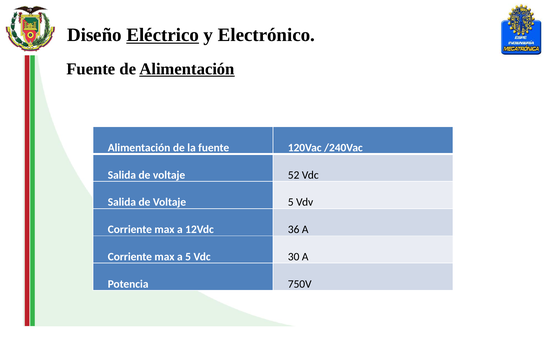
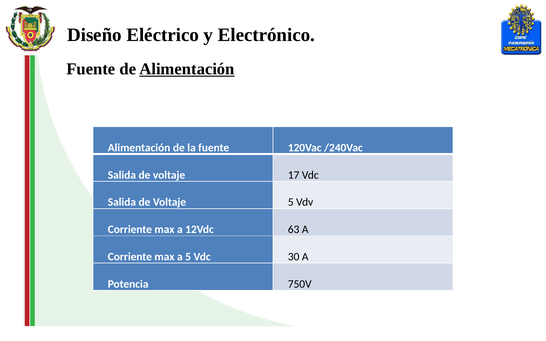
Eléctrico underline: present -> none (163, 35)
52: 52 -> 17 (294, 175)
36: 36 -> 63 (294, 230)
